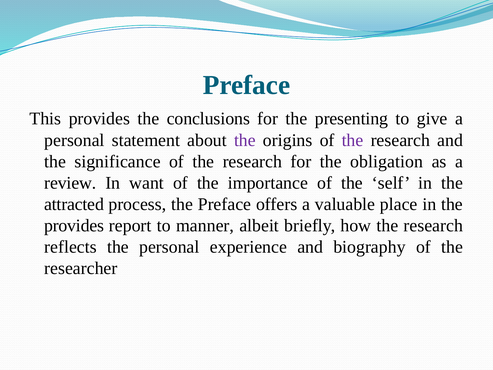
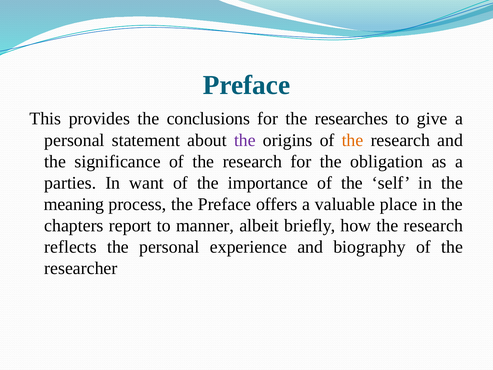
presenting: presenting -> researches (351, 119)
the colour: purple -> orange (353, 140)
review: review -> parties (70, 183)
attracted: attracted -> meaning (74, 204)
provides: provides -> chapters (74, 225)
